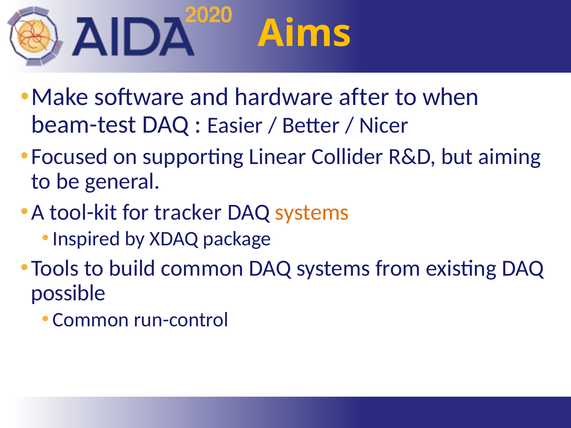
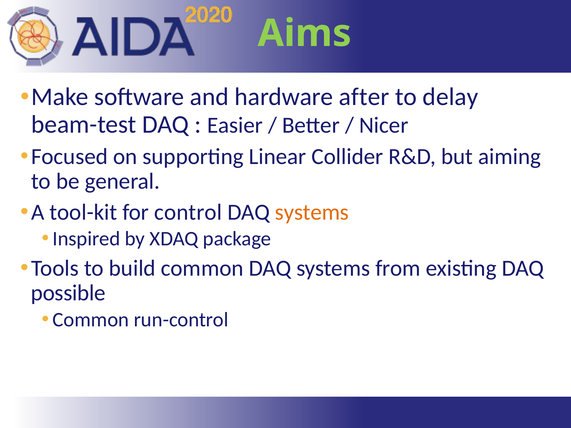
Aims colour: yellow -> light green (305, 33)
when: when -> delay (450, 97)
tracker: tracker -> control (188, 212)
